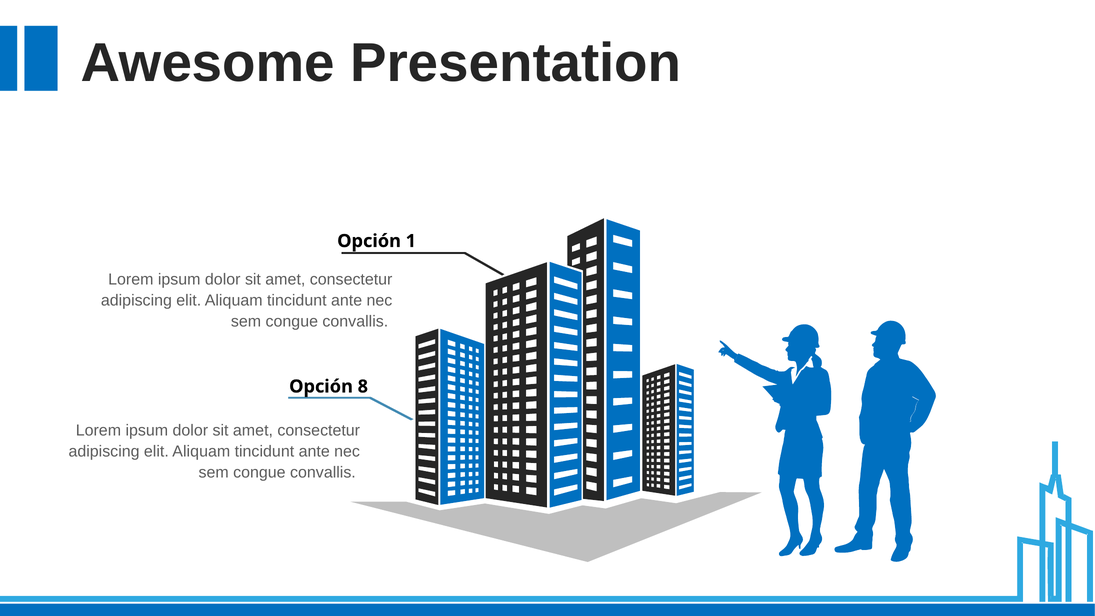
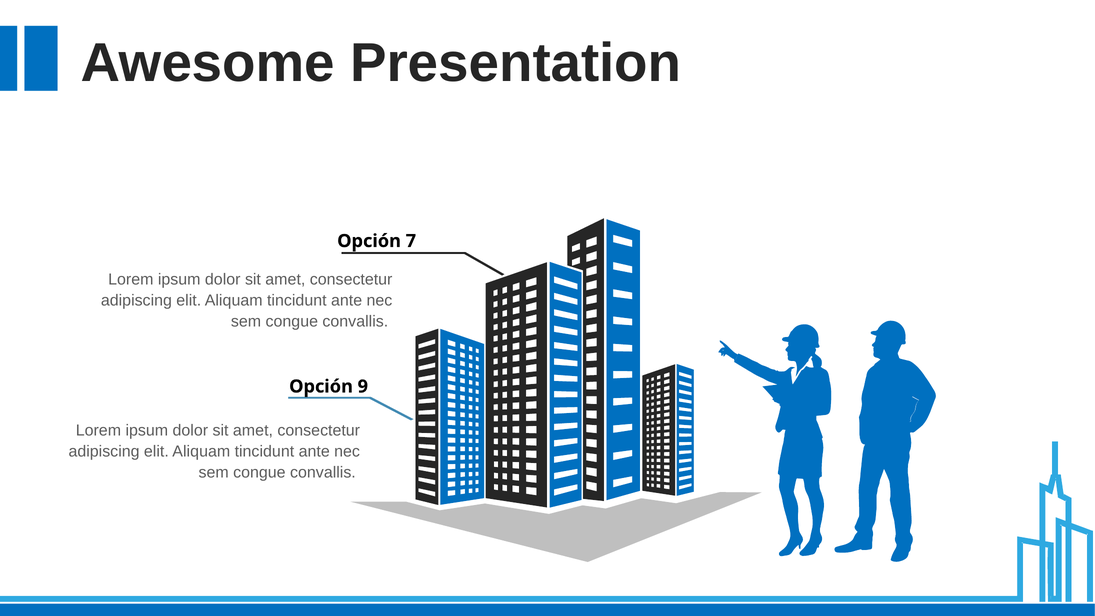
1: 1 -> 7 (411, 241)
8: 8 -> 9 (363, 386)
